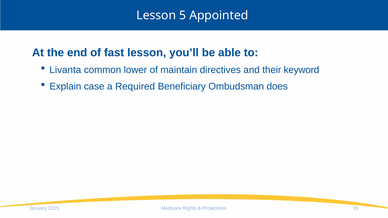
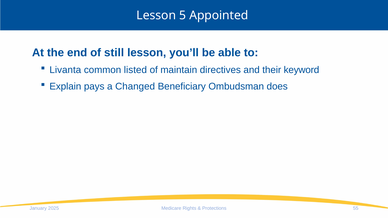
fast: fast -> still (114, 53)
lower: lower -> listed (135, 70)
case: case -> pays (94, 86)
Required: Required -> Changed (135, 86)
